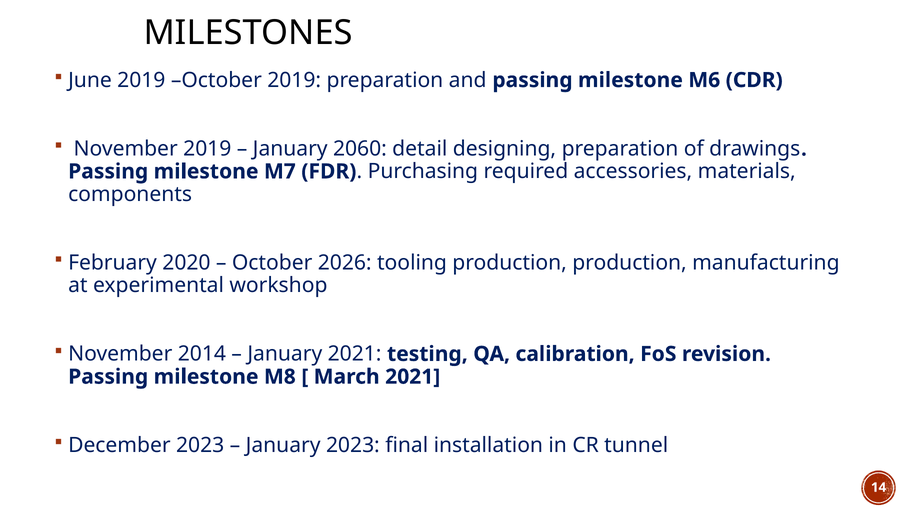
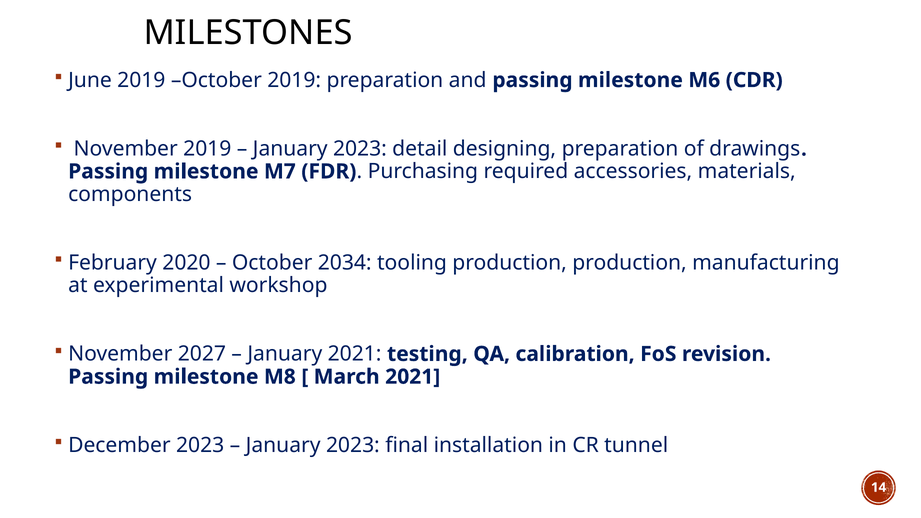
2060: 2060 -> 2023 (360, 149)
2026: 2026 -> 2034 (345, 263)
2014: 2014 -> 2027 (202, 354)
